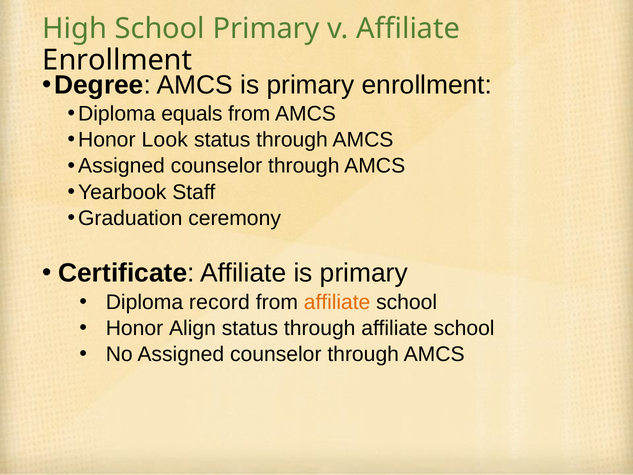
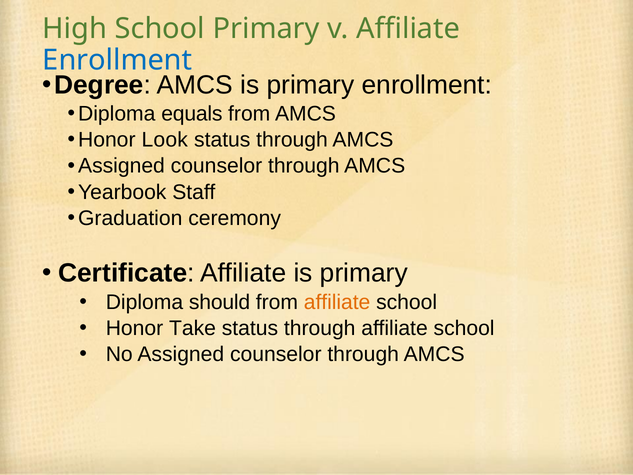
Enrollment colour: black -> blue (117, 60)
record: record -> should (220, 302)
Align: Align -> Take (193, 328)
